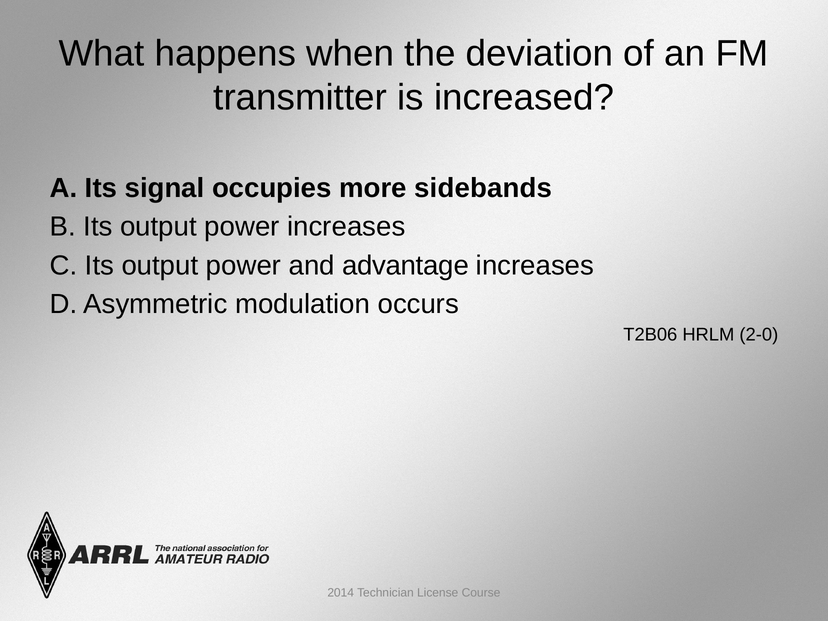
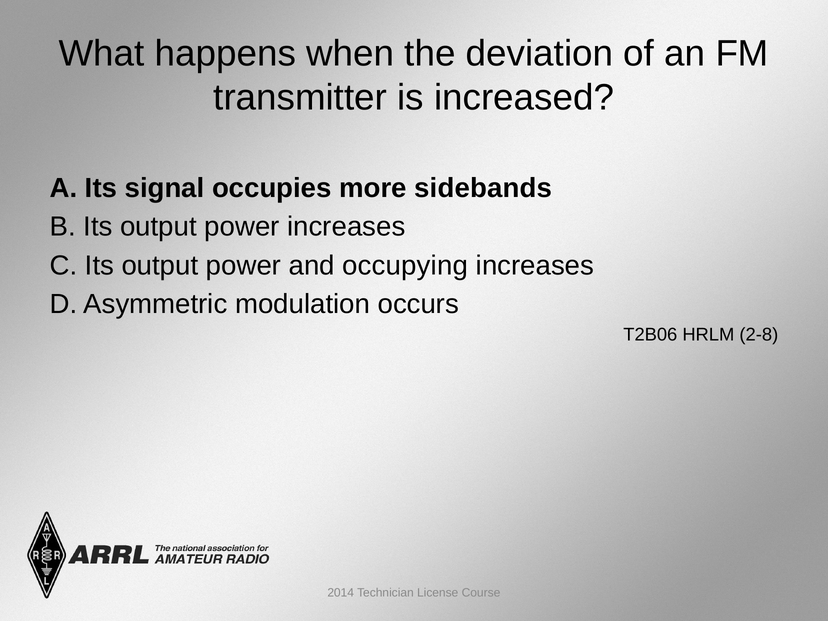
advantage: advantage -> occupying (405, 265)
2-0: 2-0 -> 2-8 (759, 335)
